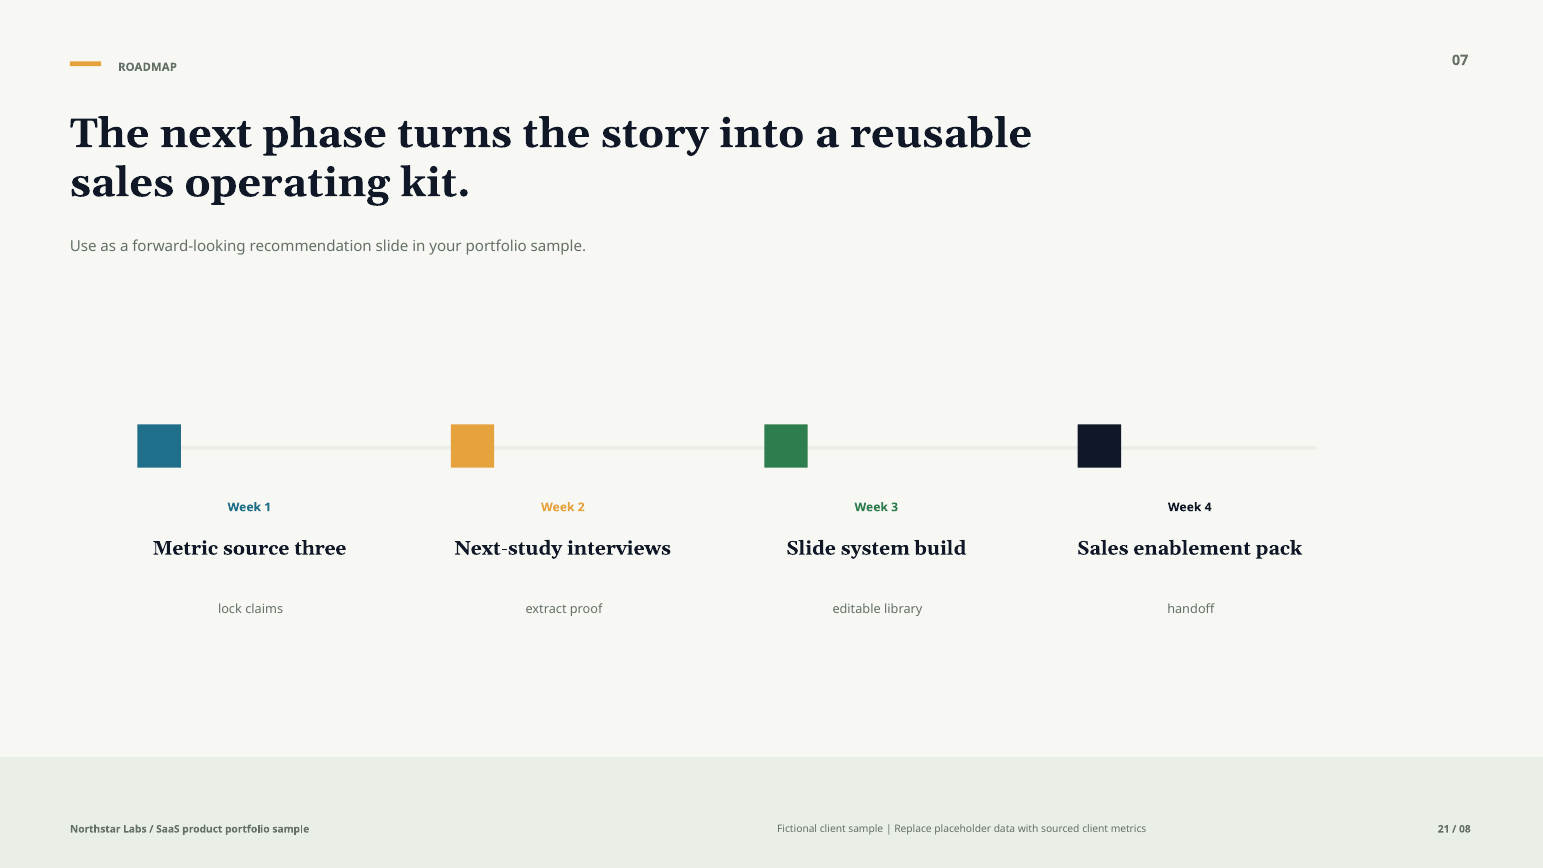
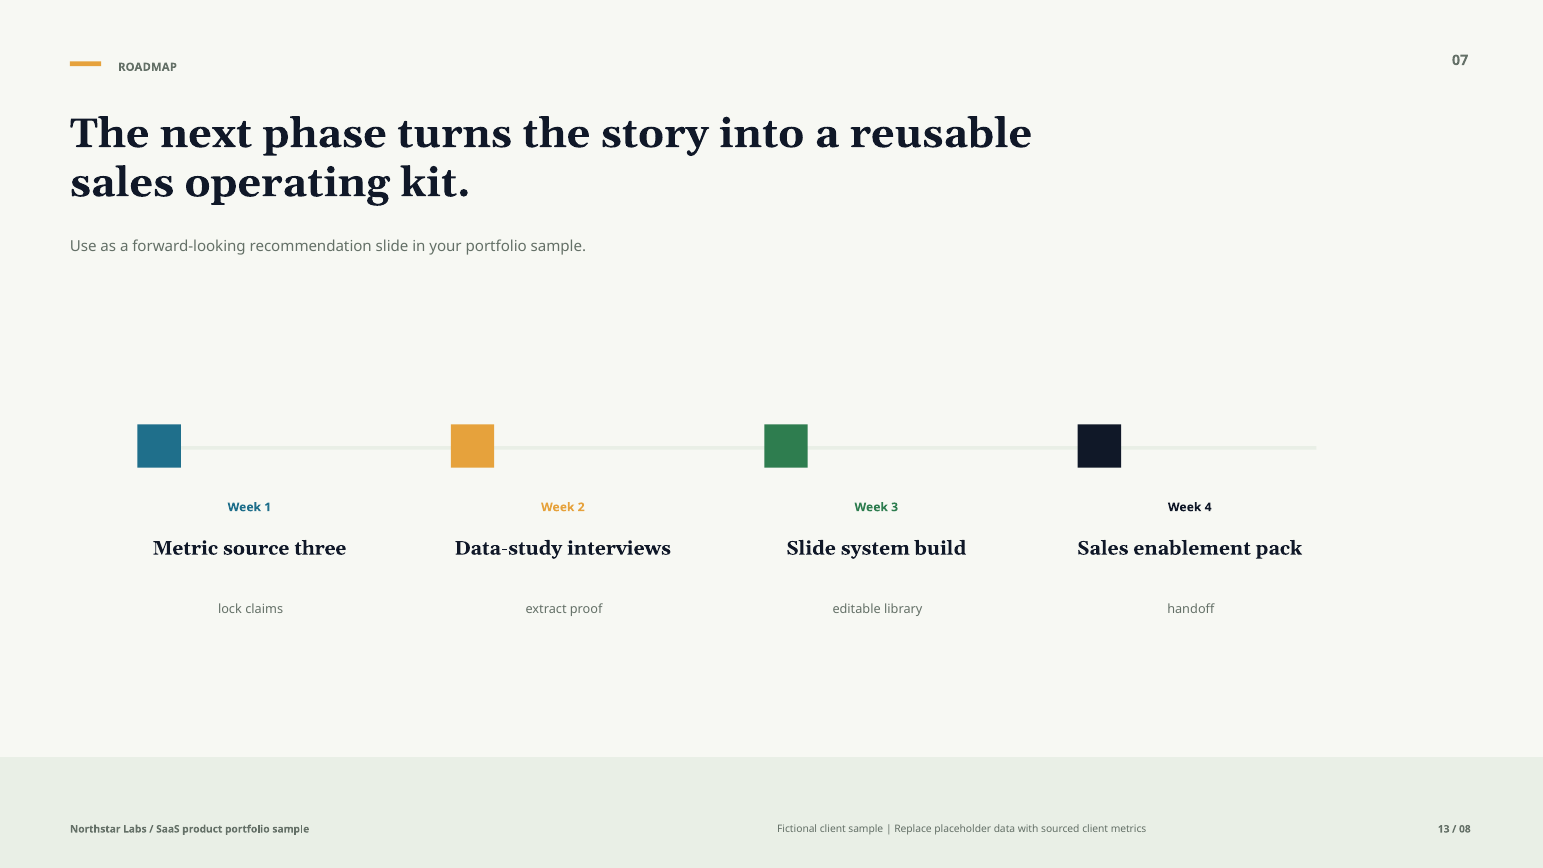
Next-study: Next-study -> Data-study (508, 548)
21: 21 -> 13 (1444, 829)
